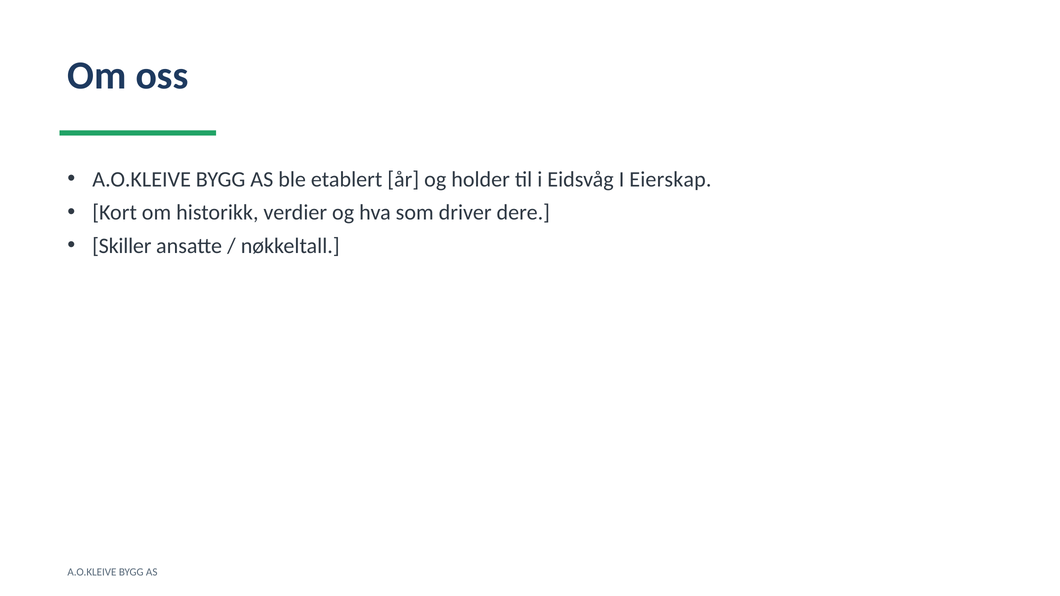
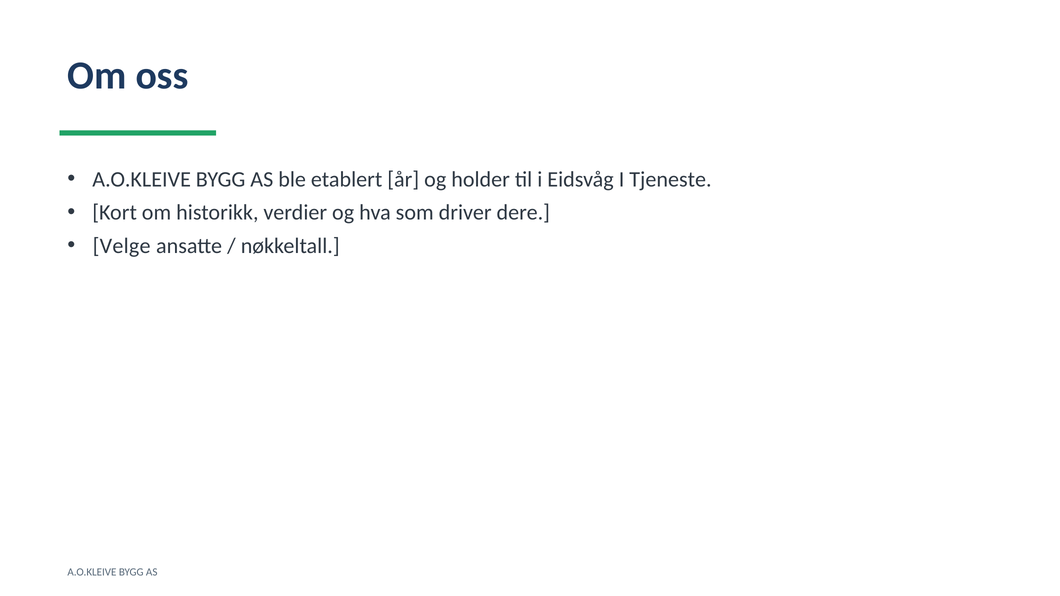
Eierskap: Eierskap -> Tjeneste (671, 180)
Skiller: Skiller -> Velge (122, 246)
